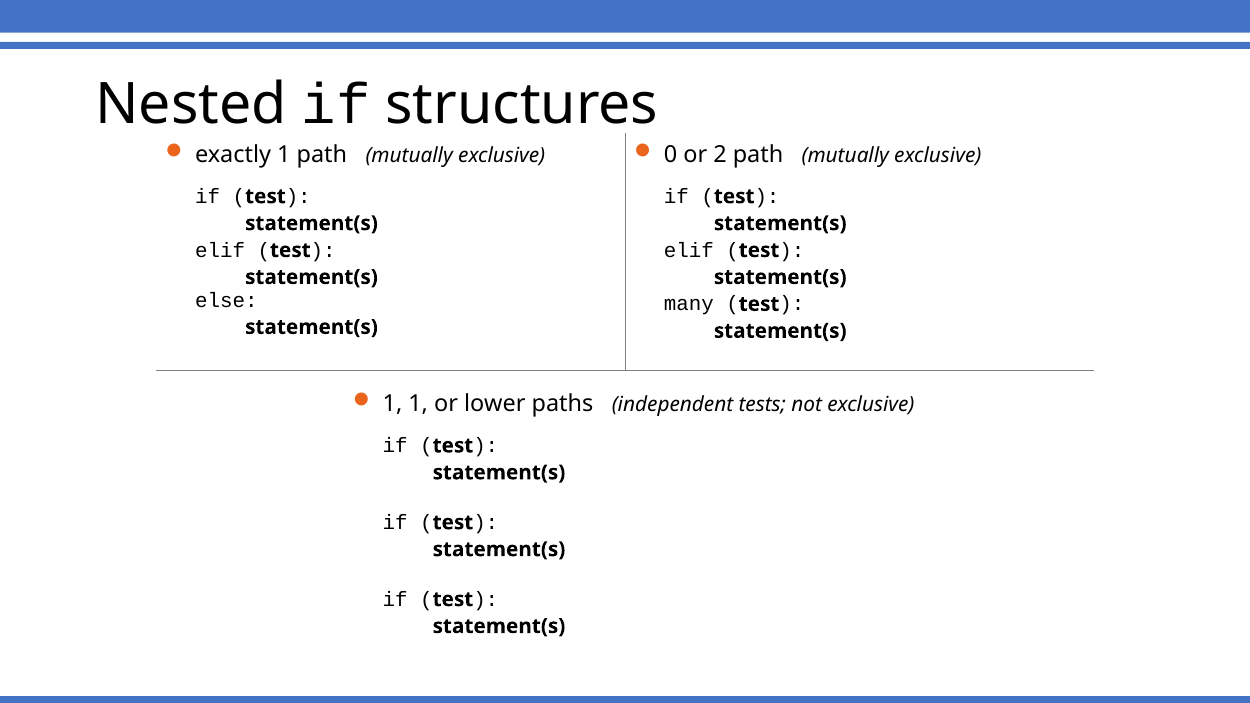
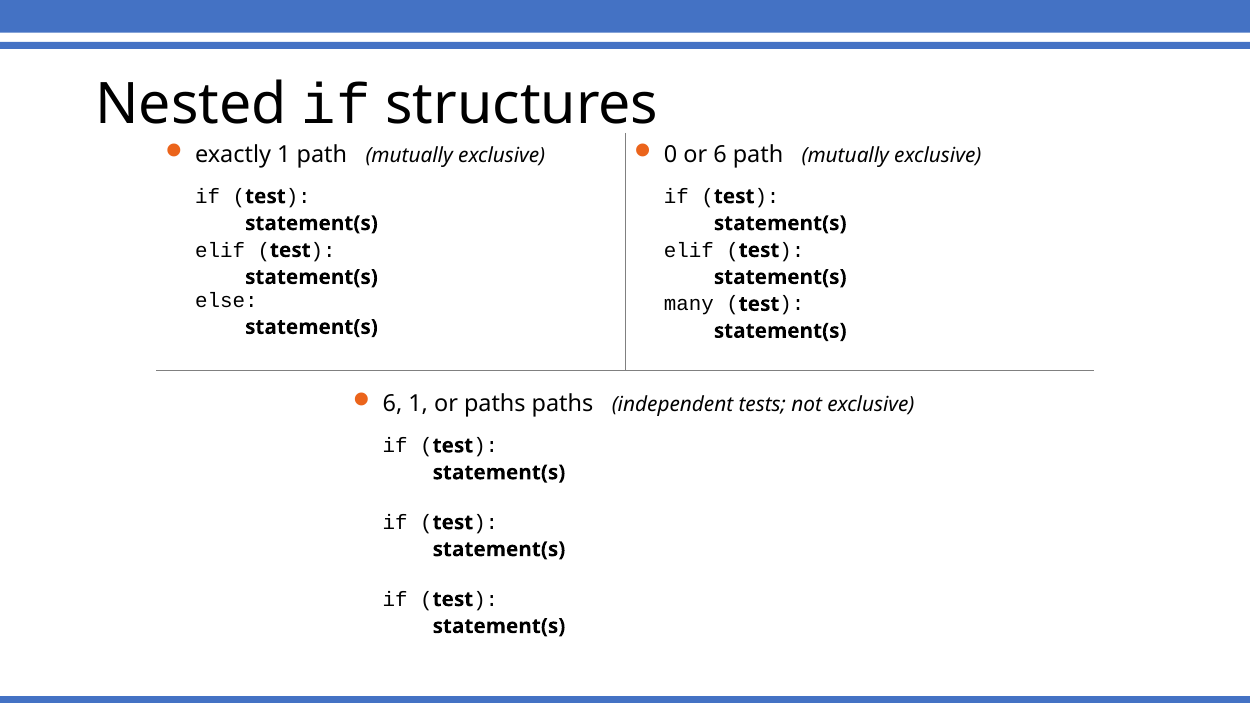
or 2: 2 -> 6 (720, 155)
1: 1 -> 6 (393, 404)
or lower: lower -> paths (495, 404)
